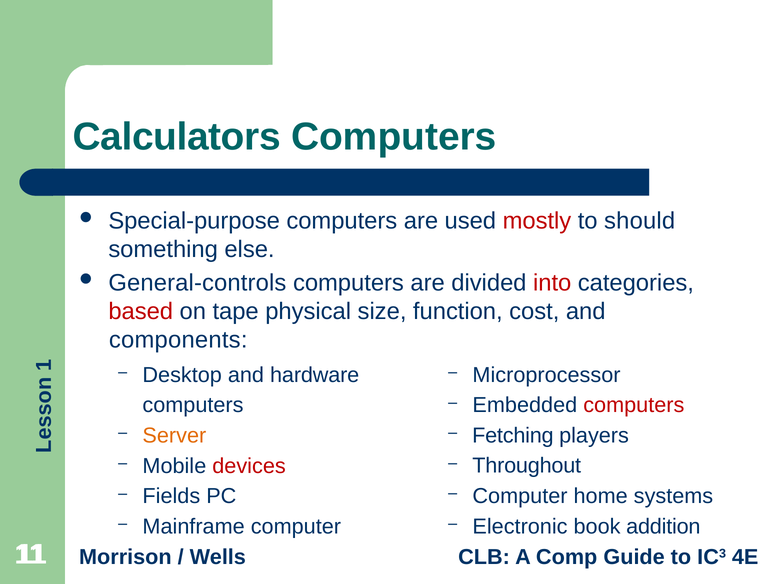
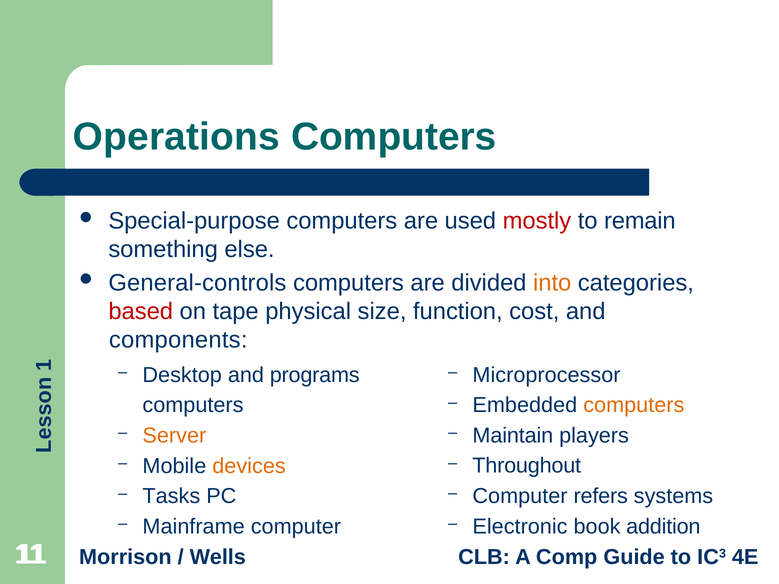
Calculators: Calculators -> Operations (176, 137)
should: should -> remain (640, 221)
into colour: red -> orange (552, 283)
hardware: hardware -> programs (315, 375)
computers colour: red -> orange (634, 405)
Fetching: Fetching -> Maintain (513, 436)
devices colour: red -> orange (249, 466)
home: home -> refers (601, 496)
Fields: Fields -> Tasks (171, 496)
